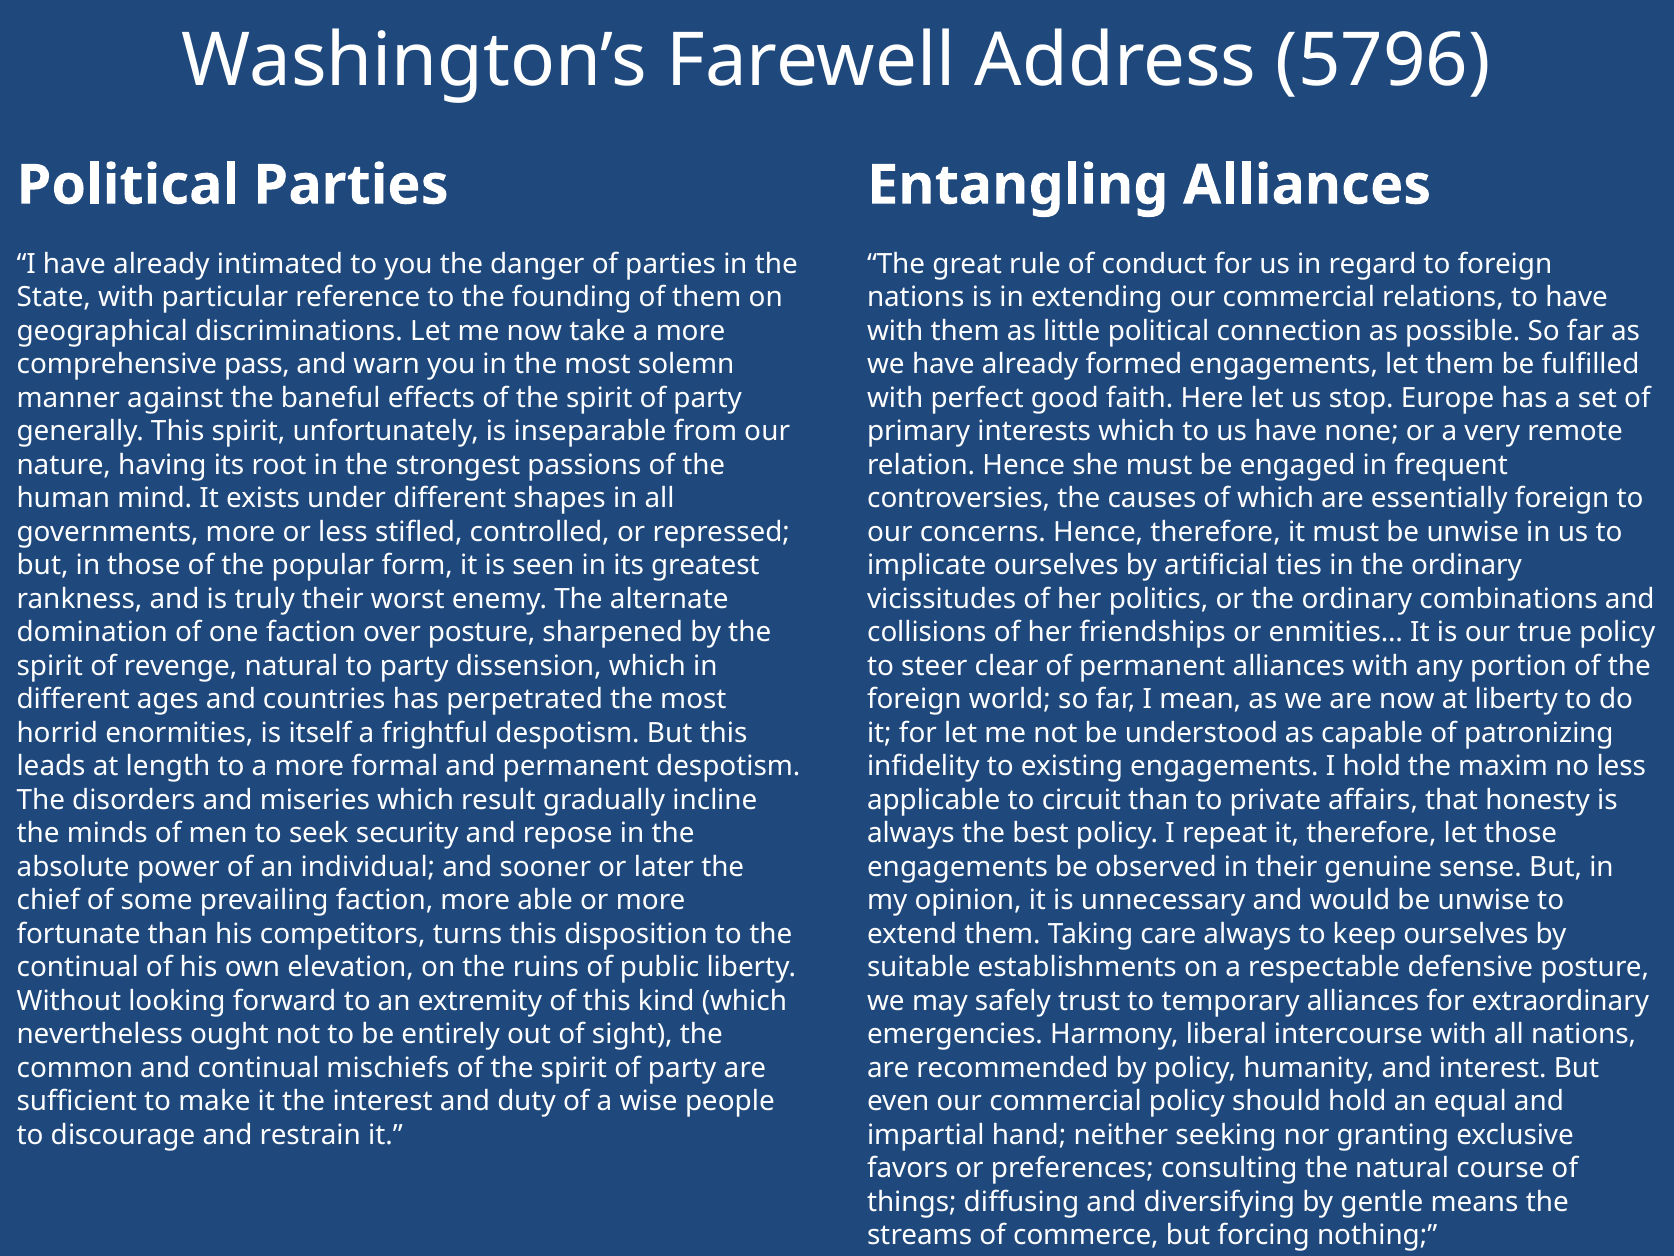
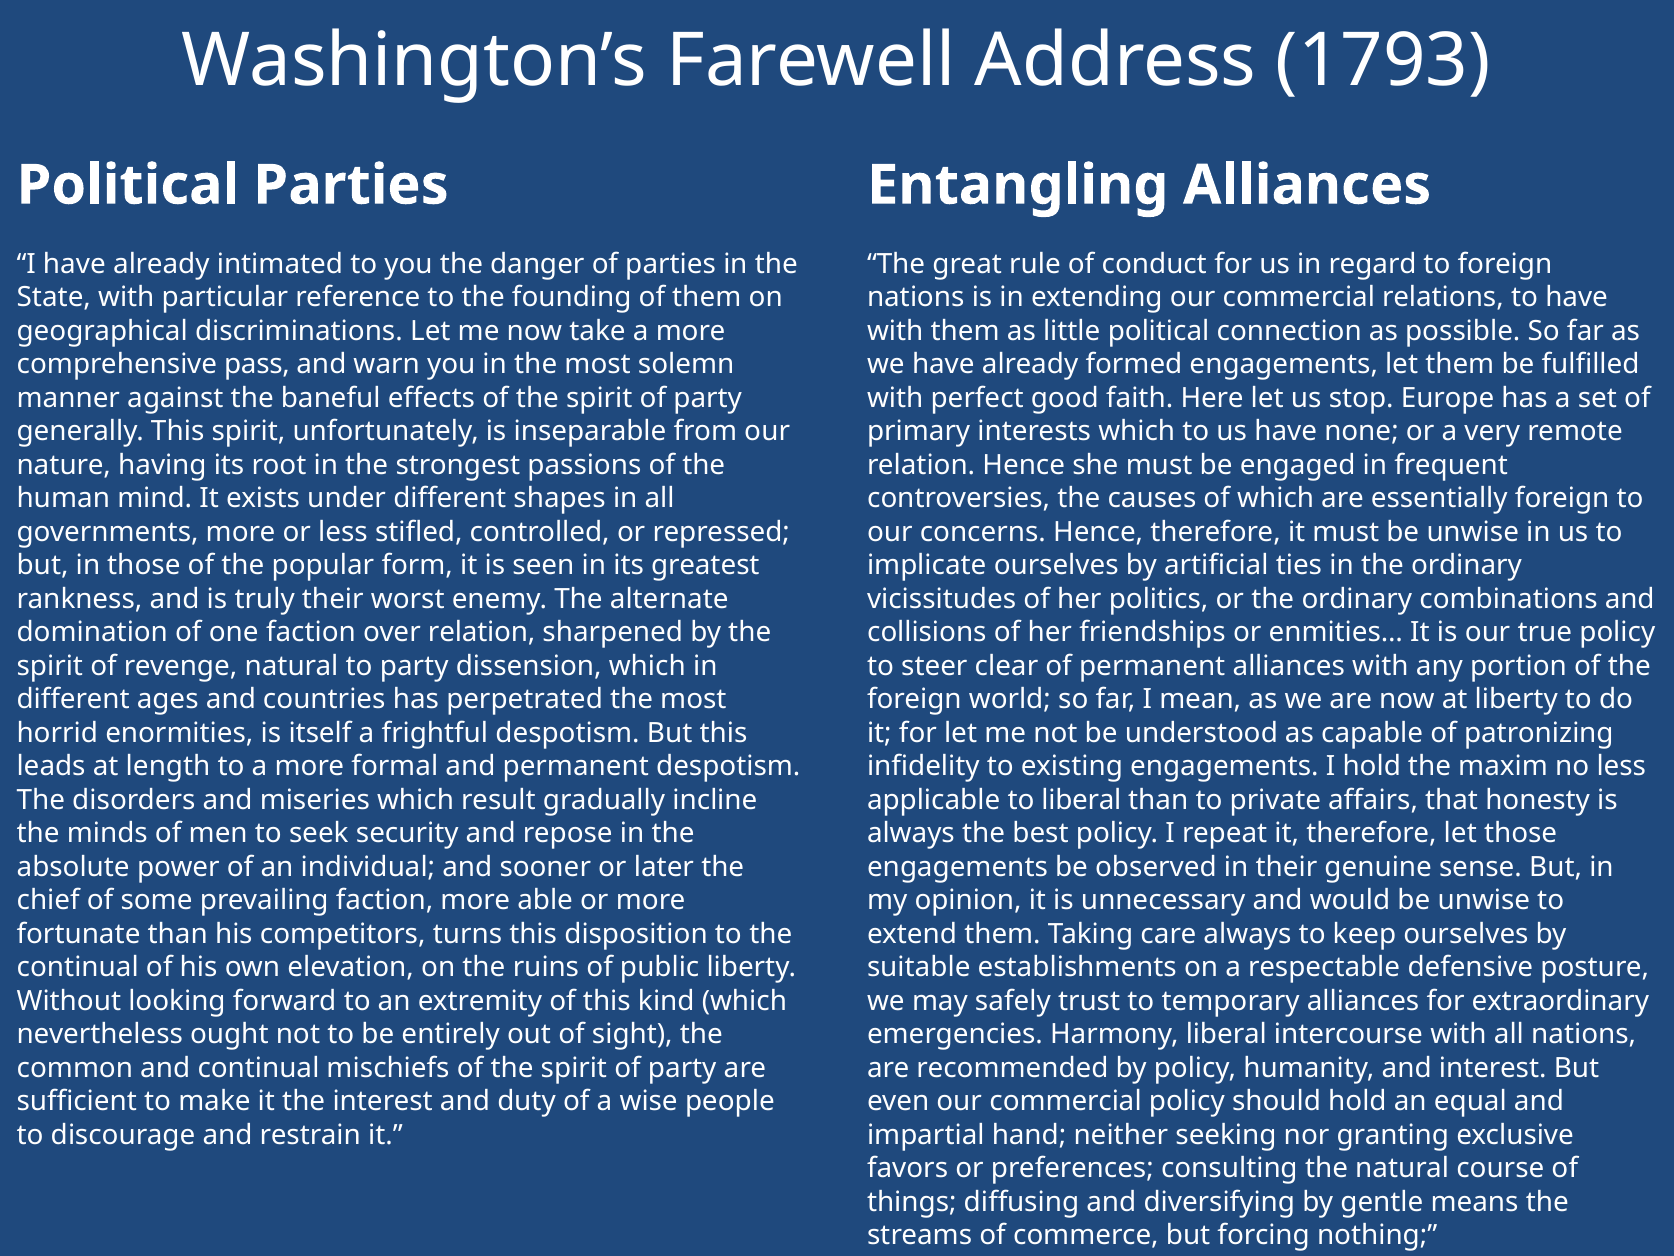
5796: 5796 -> 1793 (1383, 61)
over posture: posture -> relation (482, 632)
to circuit: circuit -> liberal (1081, 800)
